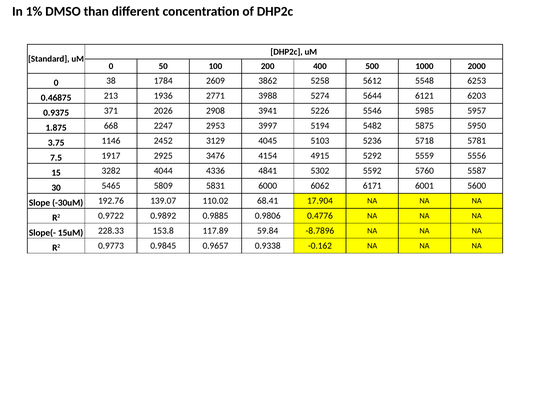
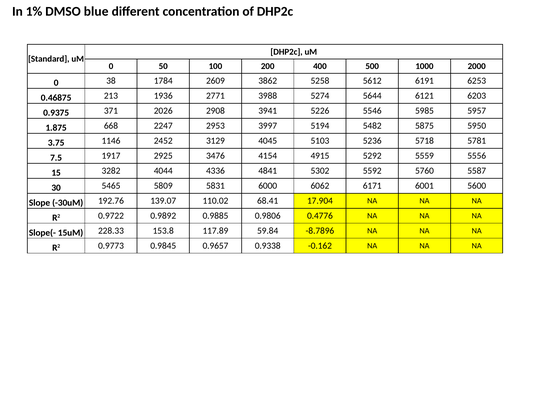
than: than -> blue (96, 12)
5548: 5548 -> 6191 (424, 81)
